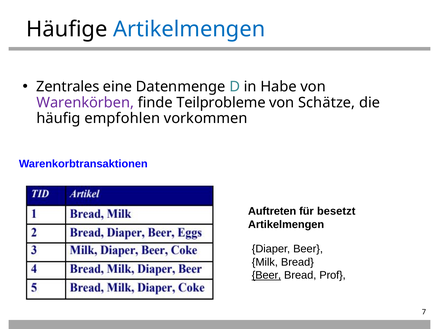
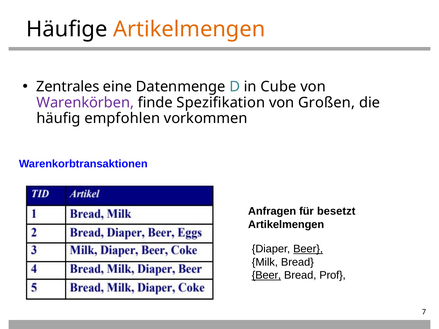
Artikelmengen colour: blue -> orange (189, 29)
Habe: Habe -> Cube (279, 87)
Teilprobleme: Teilprobleme -> Spezifikation (221, 103)
Schätze: Schätze -> Großen (327, 103)
Auftreten: Auftreten -> Anfragen (272, 211)
Beer underline: none -> present (308, 249)
